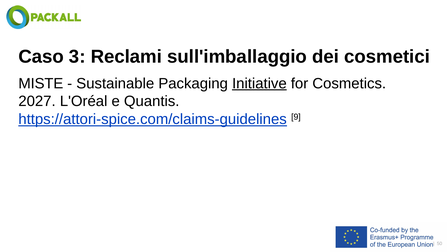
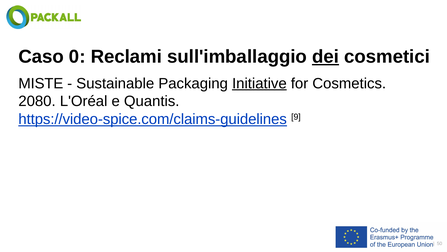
3: 3 -> 0 (77, 57)
dei underline: none -> present (325, 57)
2027: 2027 -> 2080 (37, 101)
https://attori-spice.com/claims-guidelines: https://attori-spice.com/claims-guidelines -> https://video-spice.com/claims-guidelines (153, 119)
